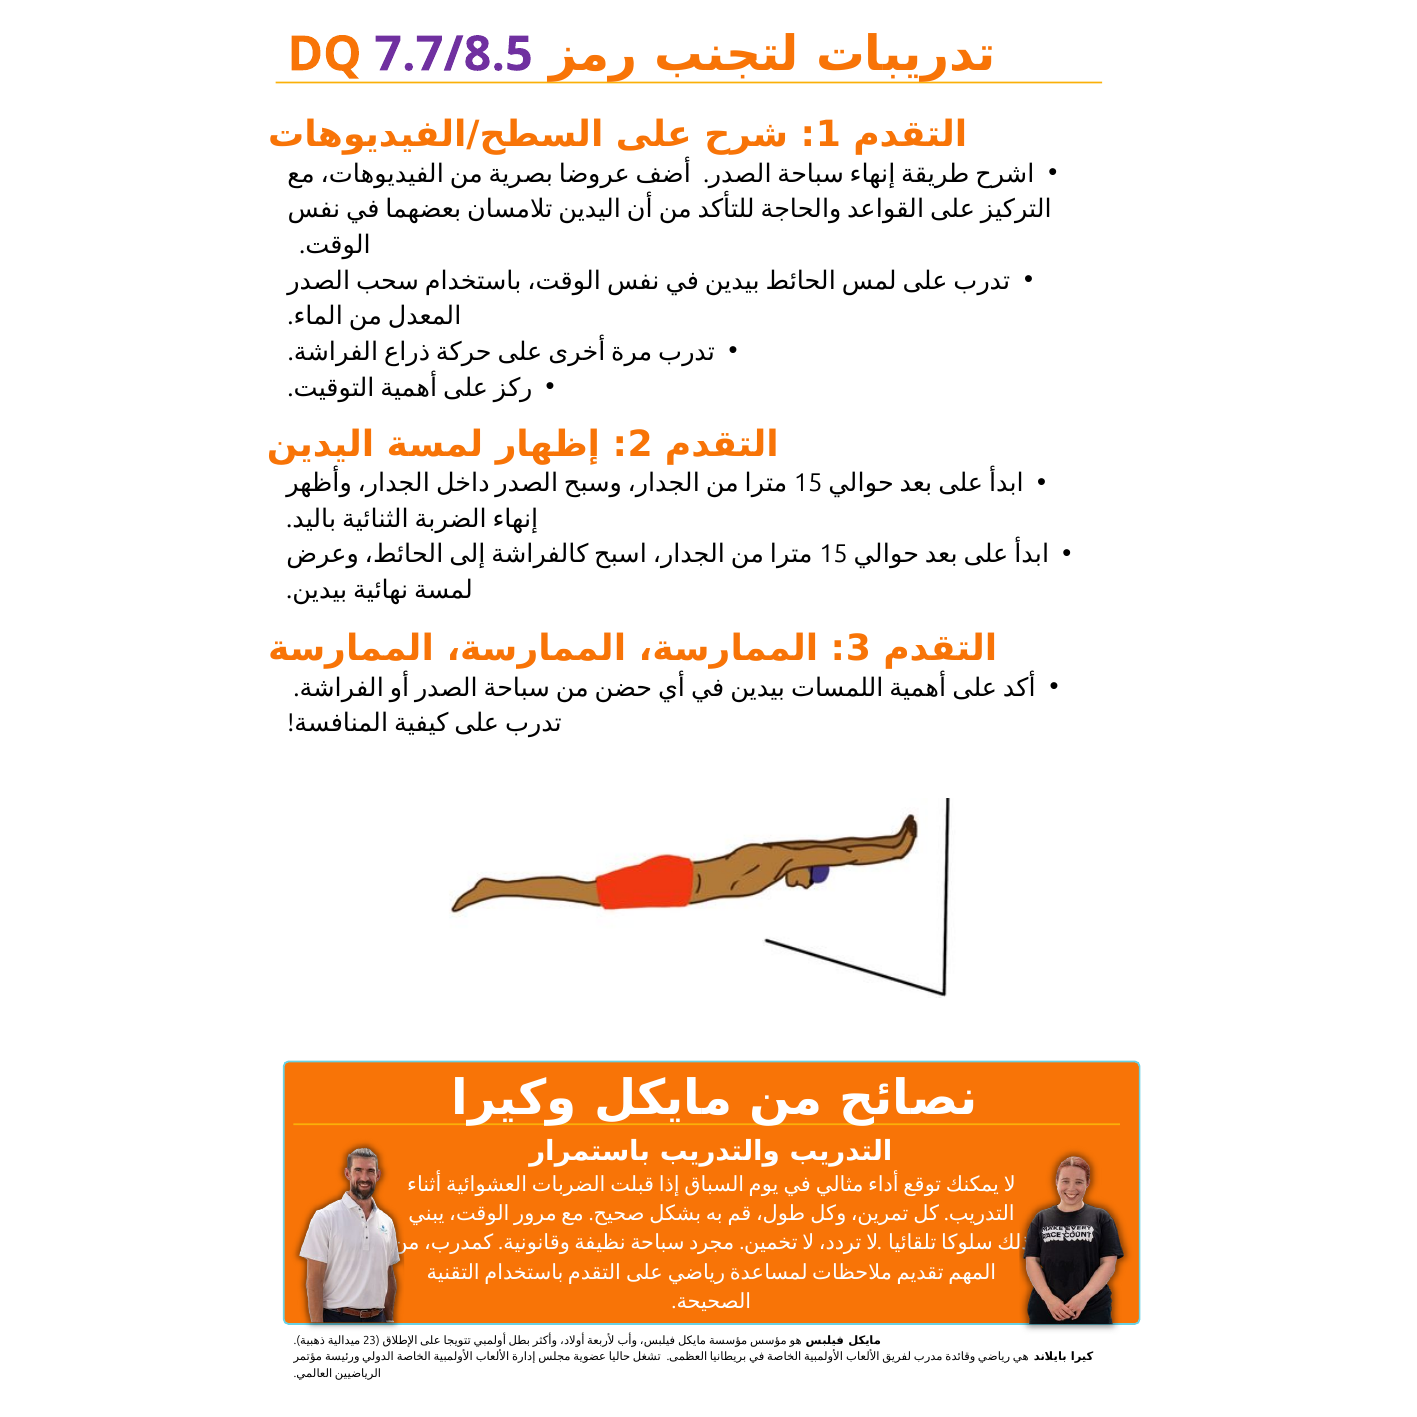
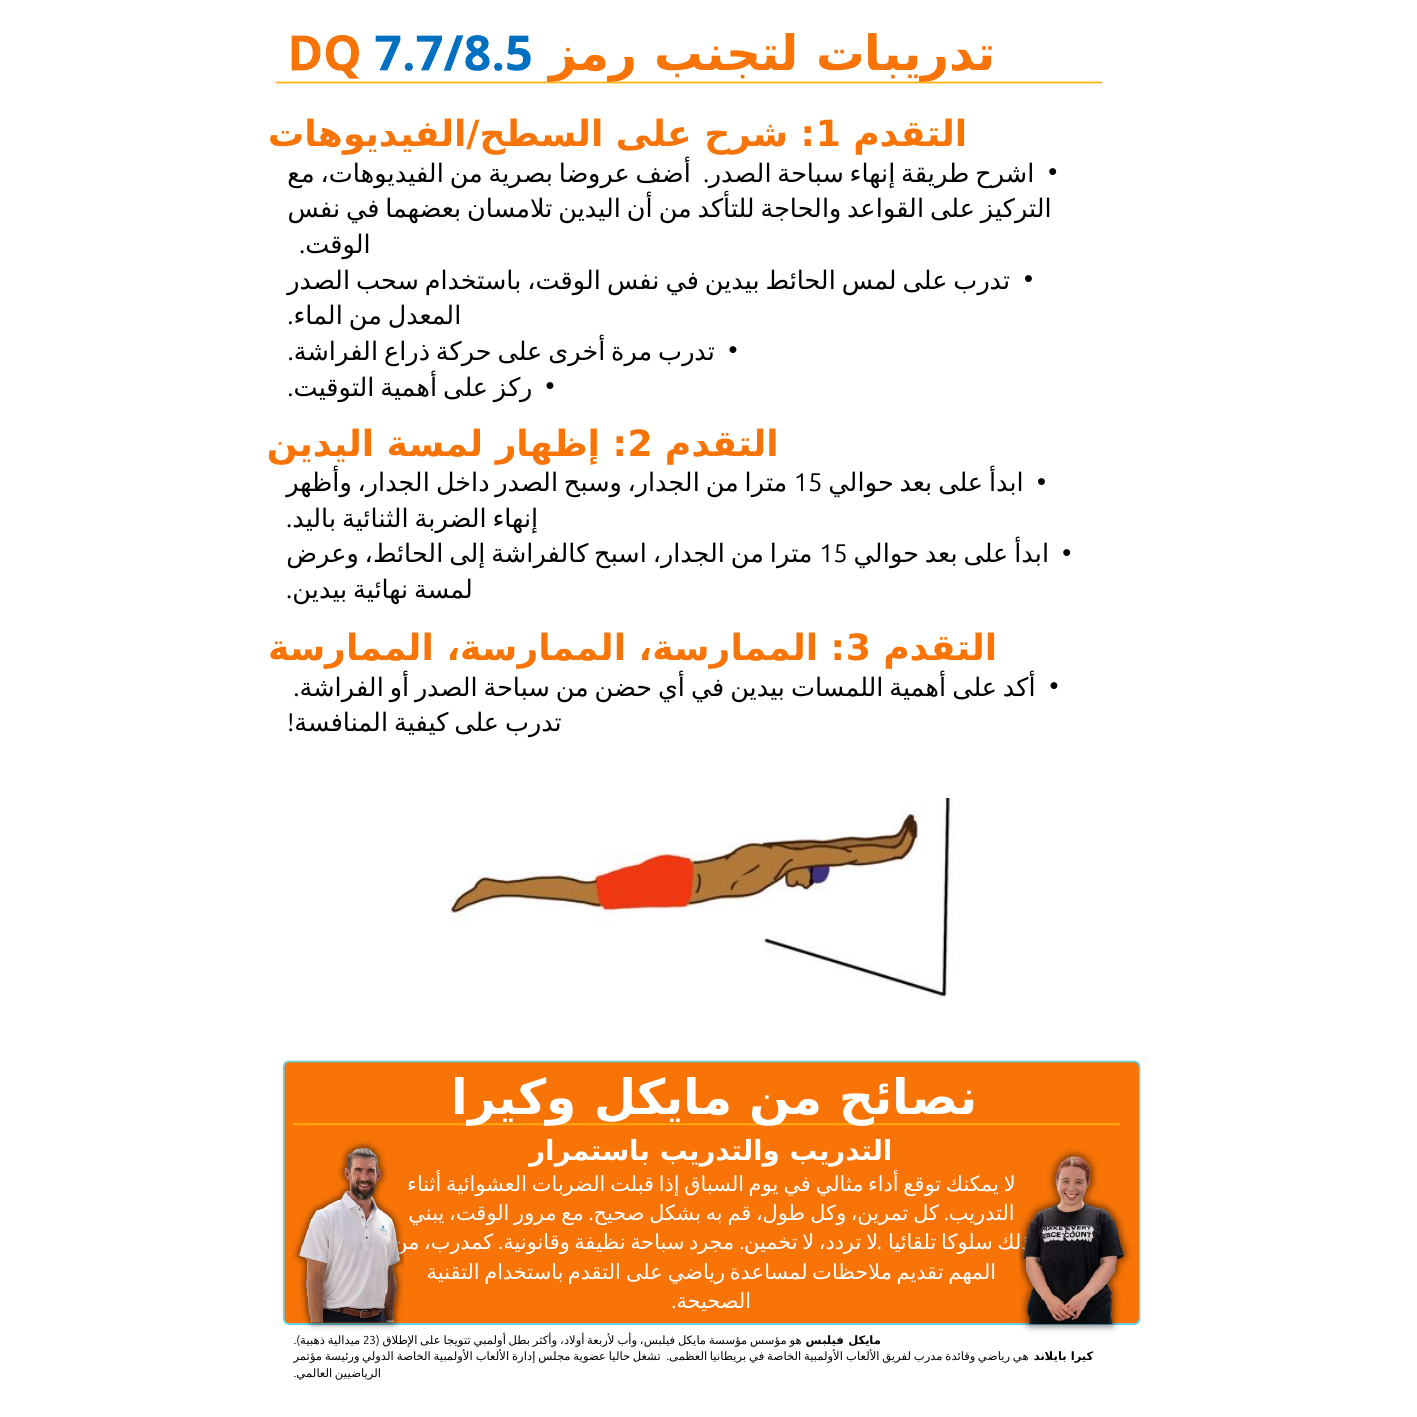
7.7/8.5 colour: purple -> blue (454, 54)
